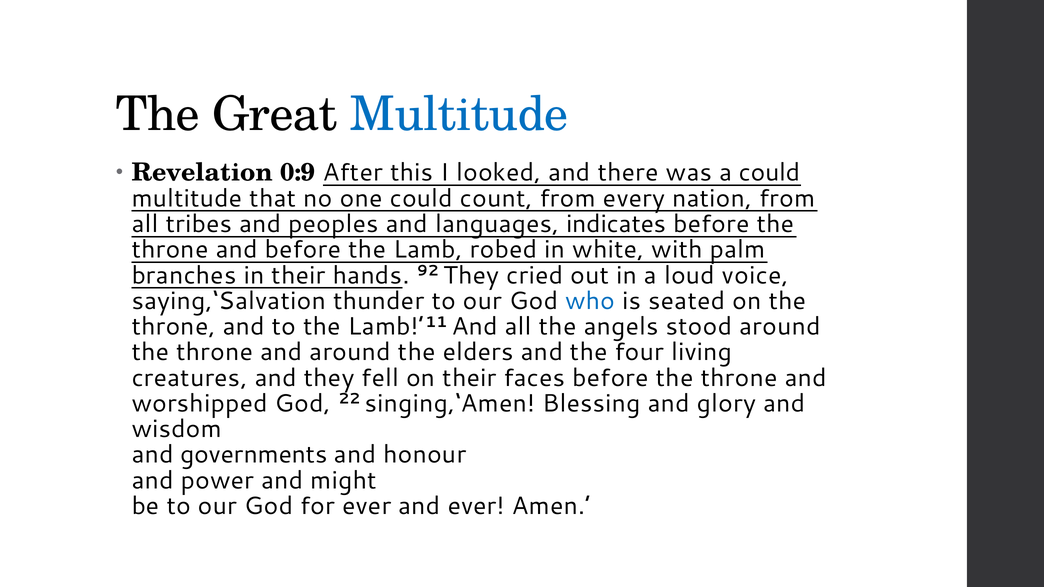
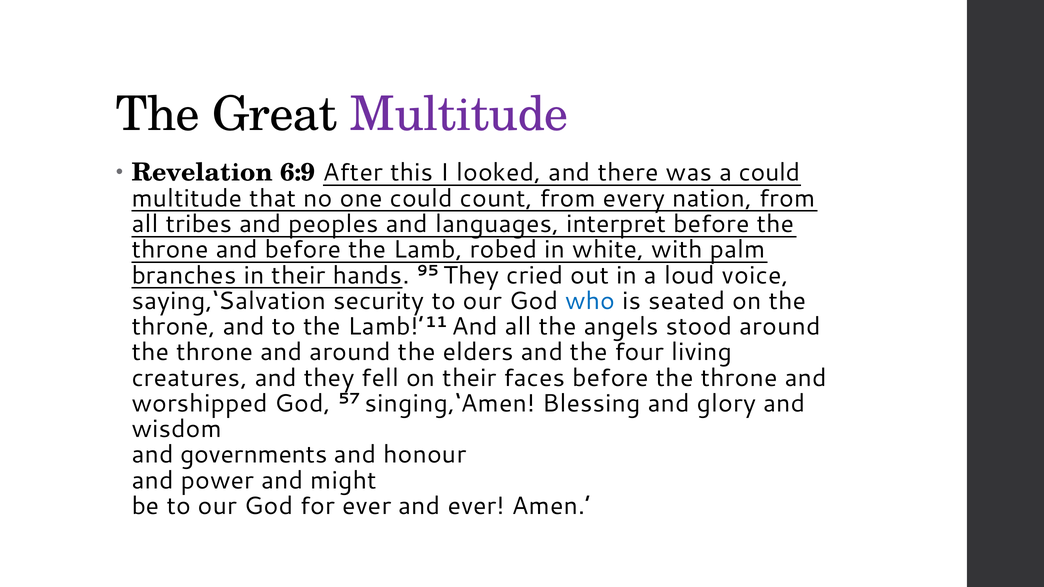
Multitude colour: blue -> purple (459, 115)
0:9: 0:9 -> 6:9 (298, 173)
indicates: indicates -> interpret (616, 224)
92: 92 -> 95 (428, 271)
thunder: thunder -> security (379, 301)
22: 22 -> 57 (349, 399)
